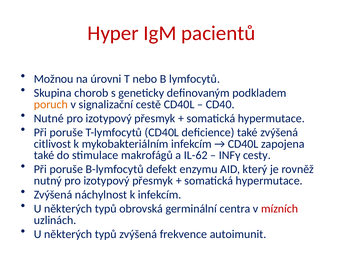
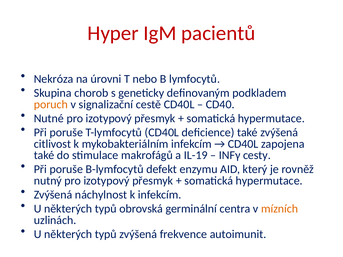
Možnou: Možnou -> Nekróza (54, 79)
IL-62: IL-62 -> IL-19 (196, 155)
mízních colour: red -> orange (280, 209)
